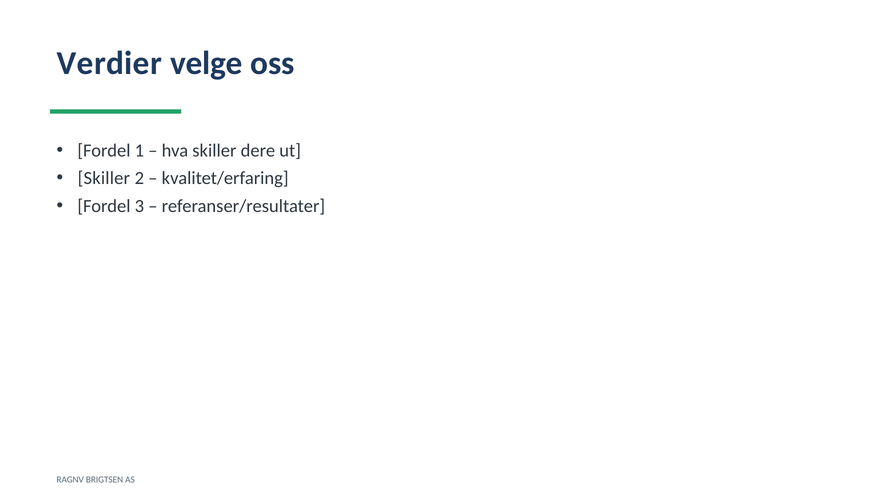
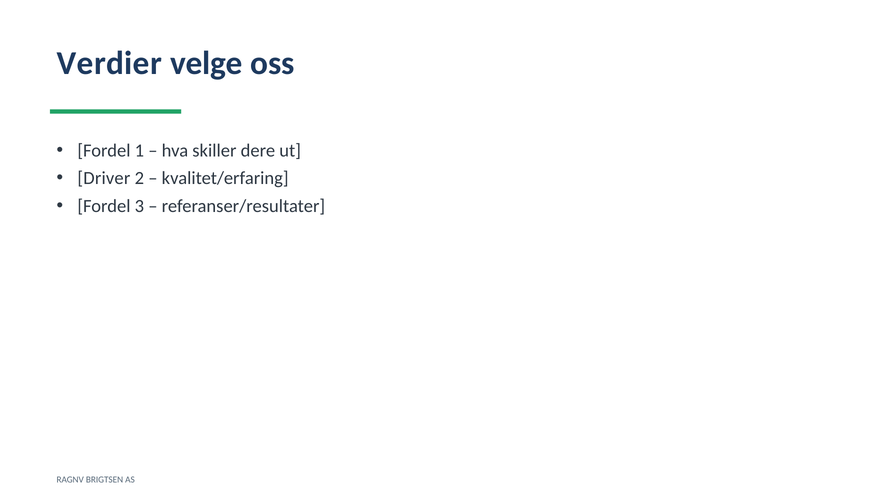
Skiller: Skiller -> Driver (104, 178)
